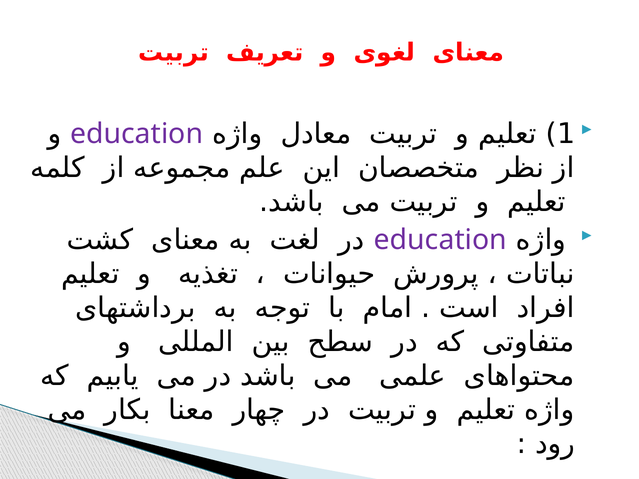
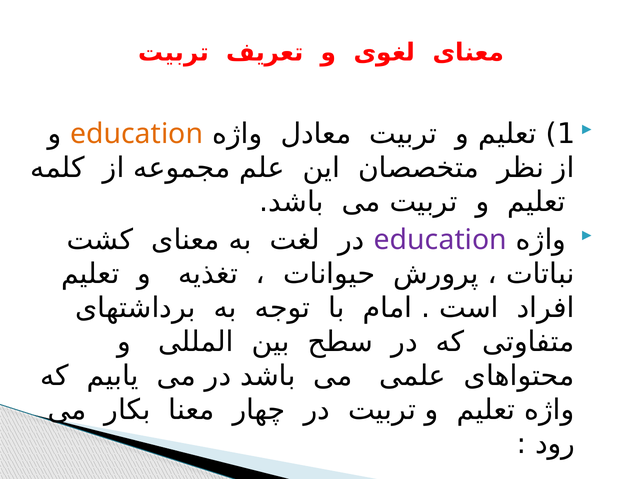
education colour: purple -> orange (137, 134)
